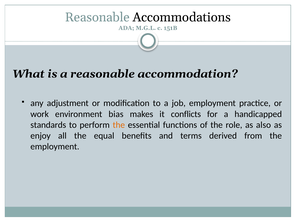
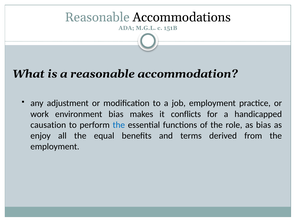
standards: standards -> causation (48, 125)
the colour: orange -> blue (119, 125)
as also: also -> bias (263, 125)
